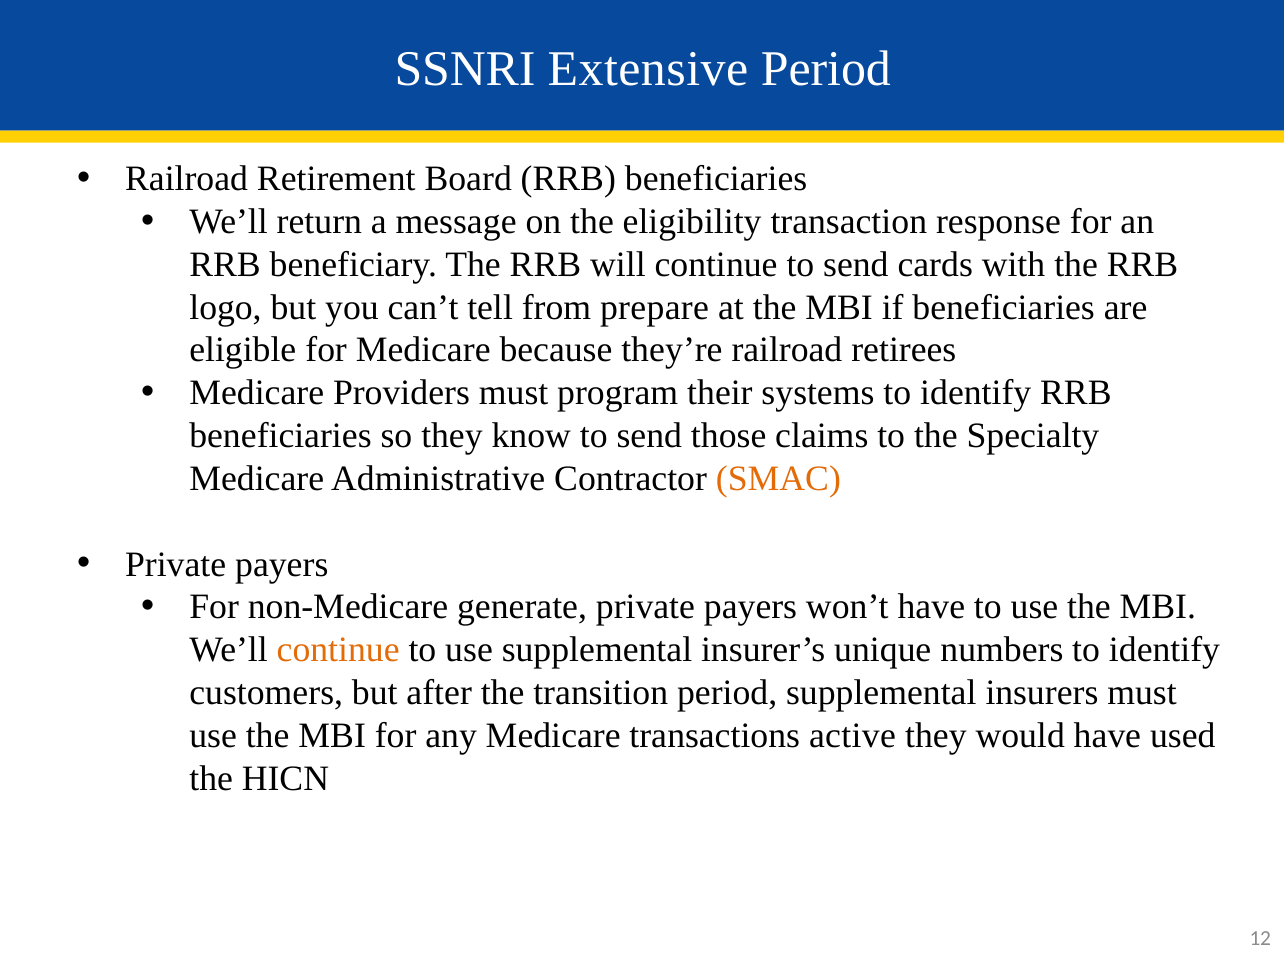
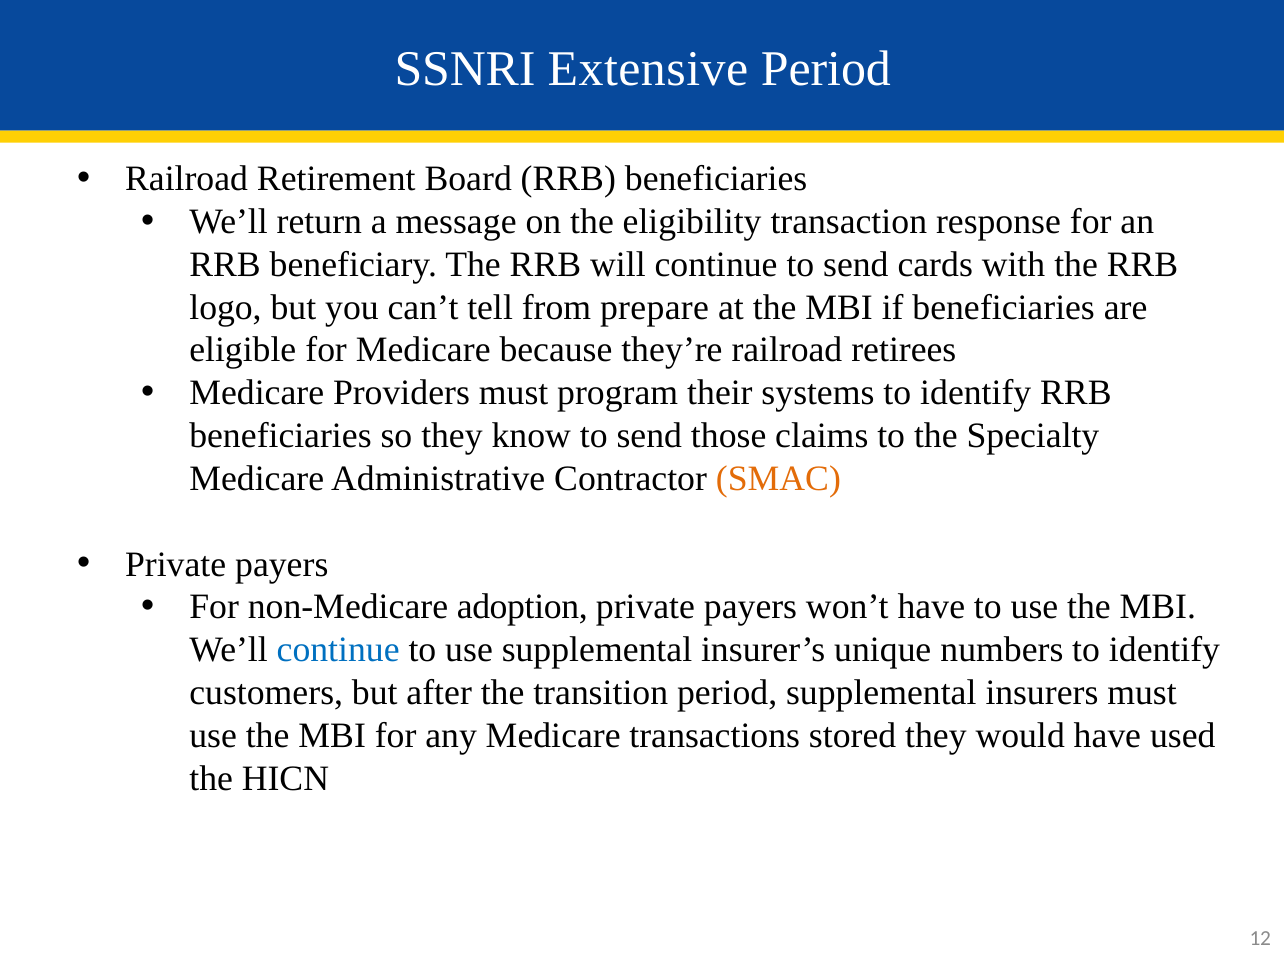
generate: generate -> adoption (522, 607)
continue colour: orange -> blue (338, 650)
active: active -> stored (853, 736)
